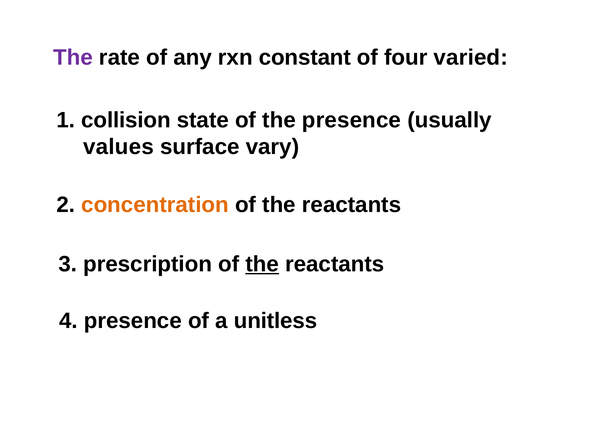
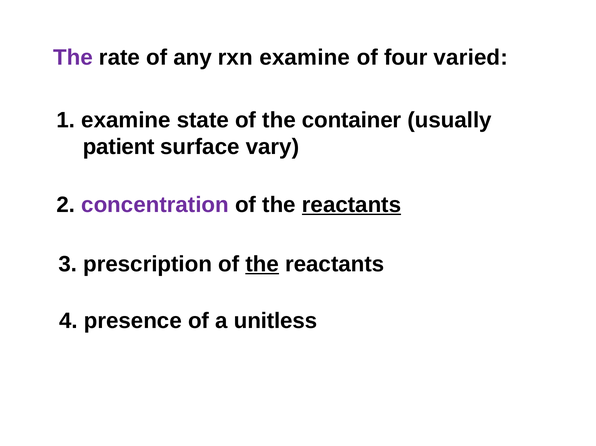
rxn constant: constant -> examine (305, 58)
1 collision: collision -> examine (126, 120)
the presence: presence -> container (352, 120)
values: values -> patient (119, 147)
concentration colour: orange -> purple (155, 205)
reactants underline: none -> present (352, 205)
